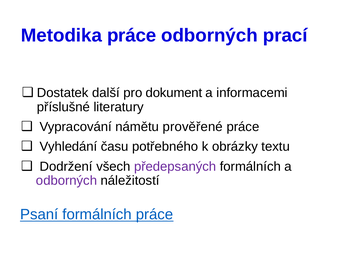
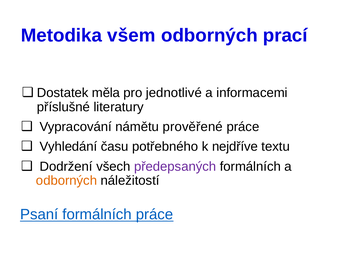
Metodika práce: práce -> všem (131, 35)
další: další -> měla (106, 93)
dokument: dokument -> jednotlivé (174, 93)
obrázky: obrázky -> nejdříve (235, 147)
odborných colour: purple -> orange (67, 180)
